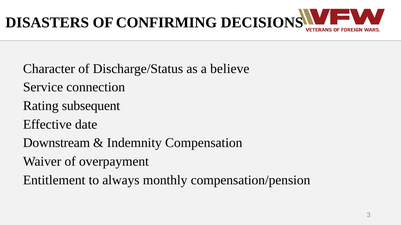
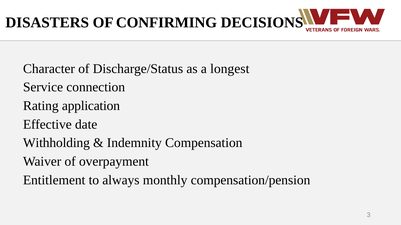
believe: believe -> longest (230, 69)
subsequent: subsequent -> application (91, 106)
Downstream: Downstream -> Withholding (56, 143)
